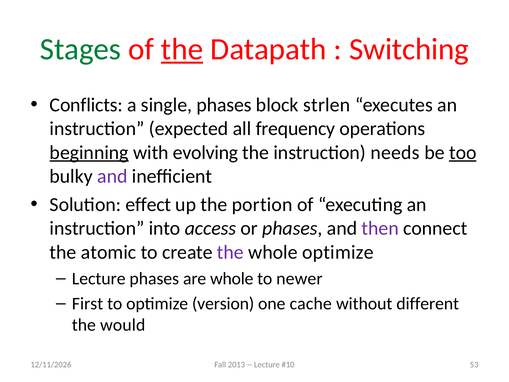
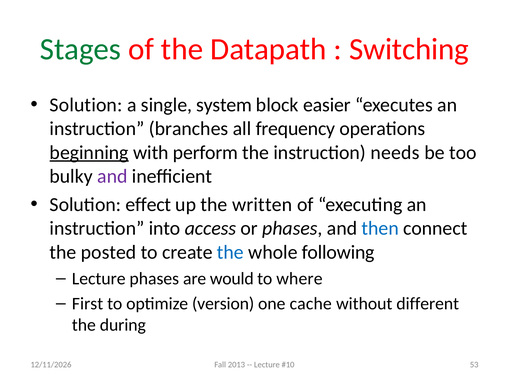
the underline: present -> none (182, 49)
Conflicts: Conflicts -> Solution (86, 105)
single phases: phases -> system (224, 105)
strlen: strlen -> easier (327, 105)
expected: expected -> branches (189, 129)
evolving: evolving -> perform (206, 152)
too underline: present -> none (463, 152)
portion: portion -> written (262, 204)
then colour: purple -> blue (380, 228)
atomic: atomic -> posted (109, 252)
the colour: purple -> blue (230, 252)
whole optimize: optimize -> following (338, 252)
are whole: whole -> would (232, 278)
newer: newer -> where (299, 278)
would: would -> during (123, 325)
